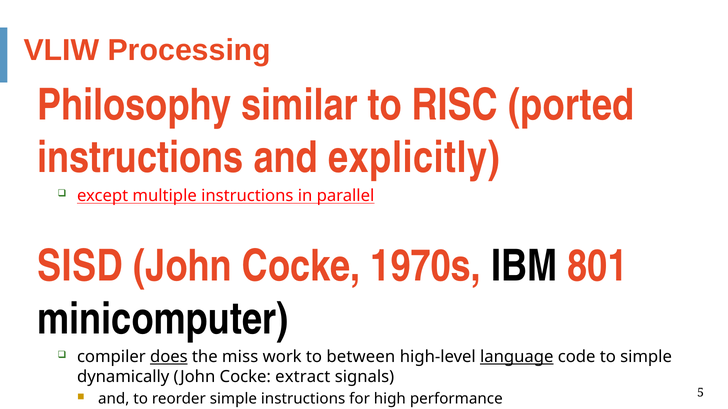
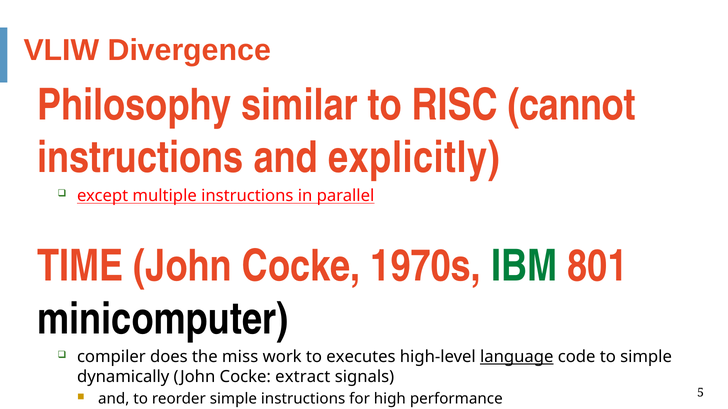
Processing: Processing -> Divergence (189, 50)
ported: ported -> cannot (572, 105)
SISD: SISD -> TIME (80, 267)
IBM colour: black -> green (524, 267)
does underline: present -> none (169, 357)
to between: between -> executes (361, 357)
